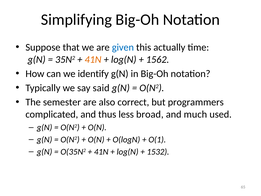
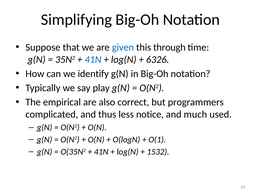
actually: actually -> through (169, 47)
41N colour: orange -> blue (93, 59)
1562: 1562 -> 6326 (158, 59)
said: said -> play (101, 88)
semester: semester -> empirical (62, 102)
broad: broad -> notice (150, 114)
